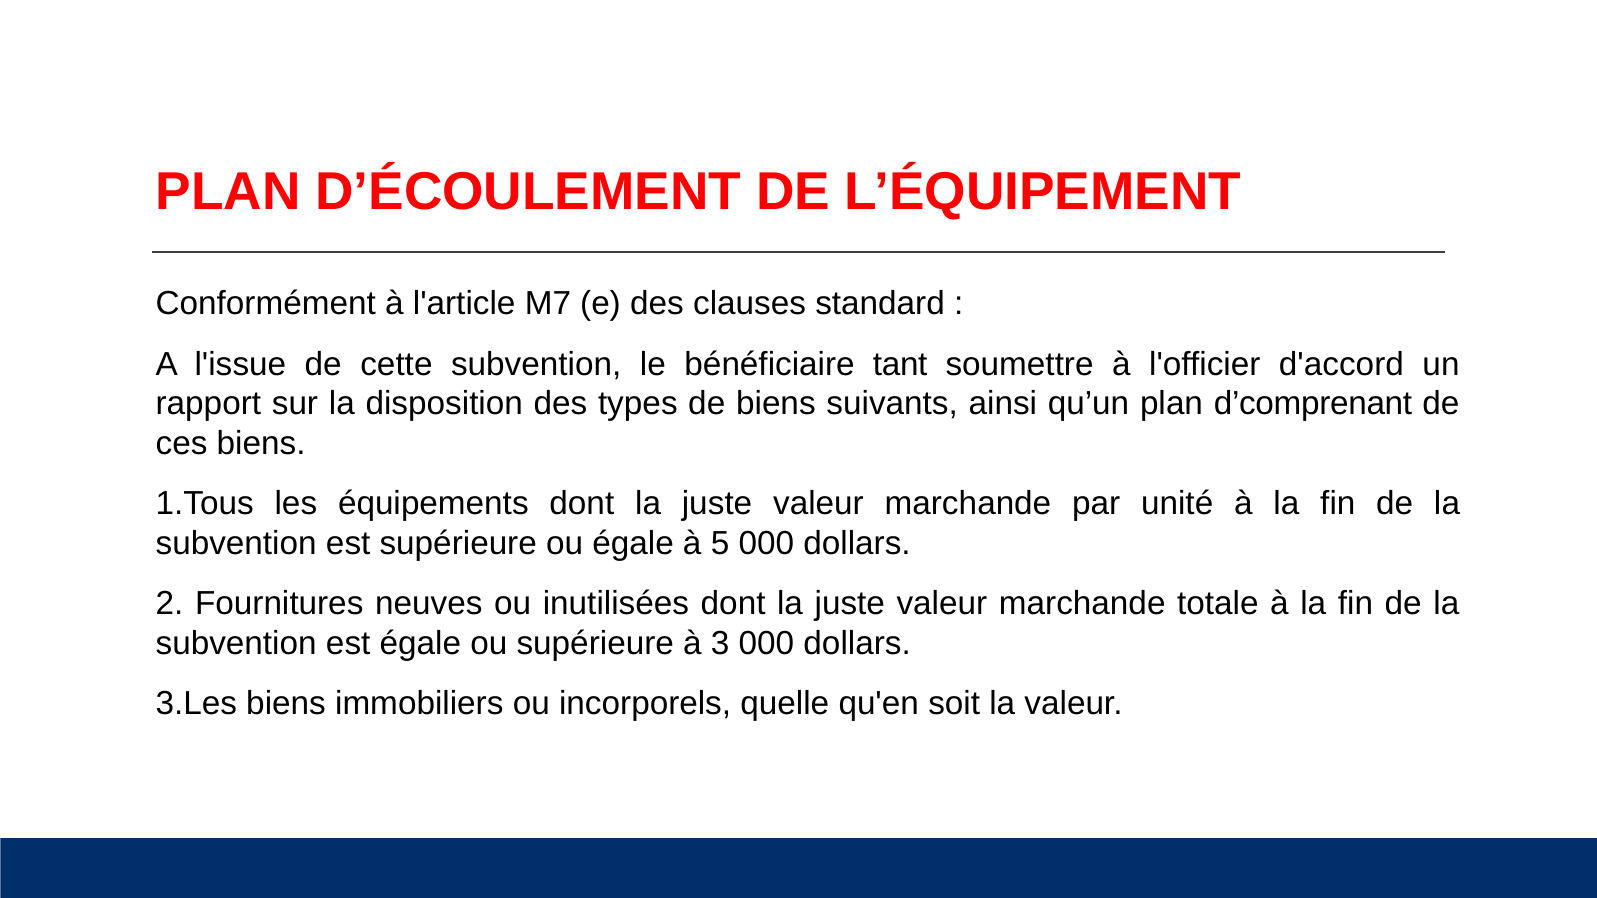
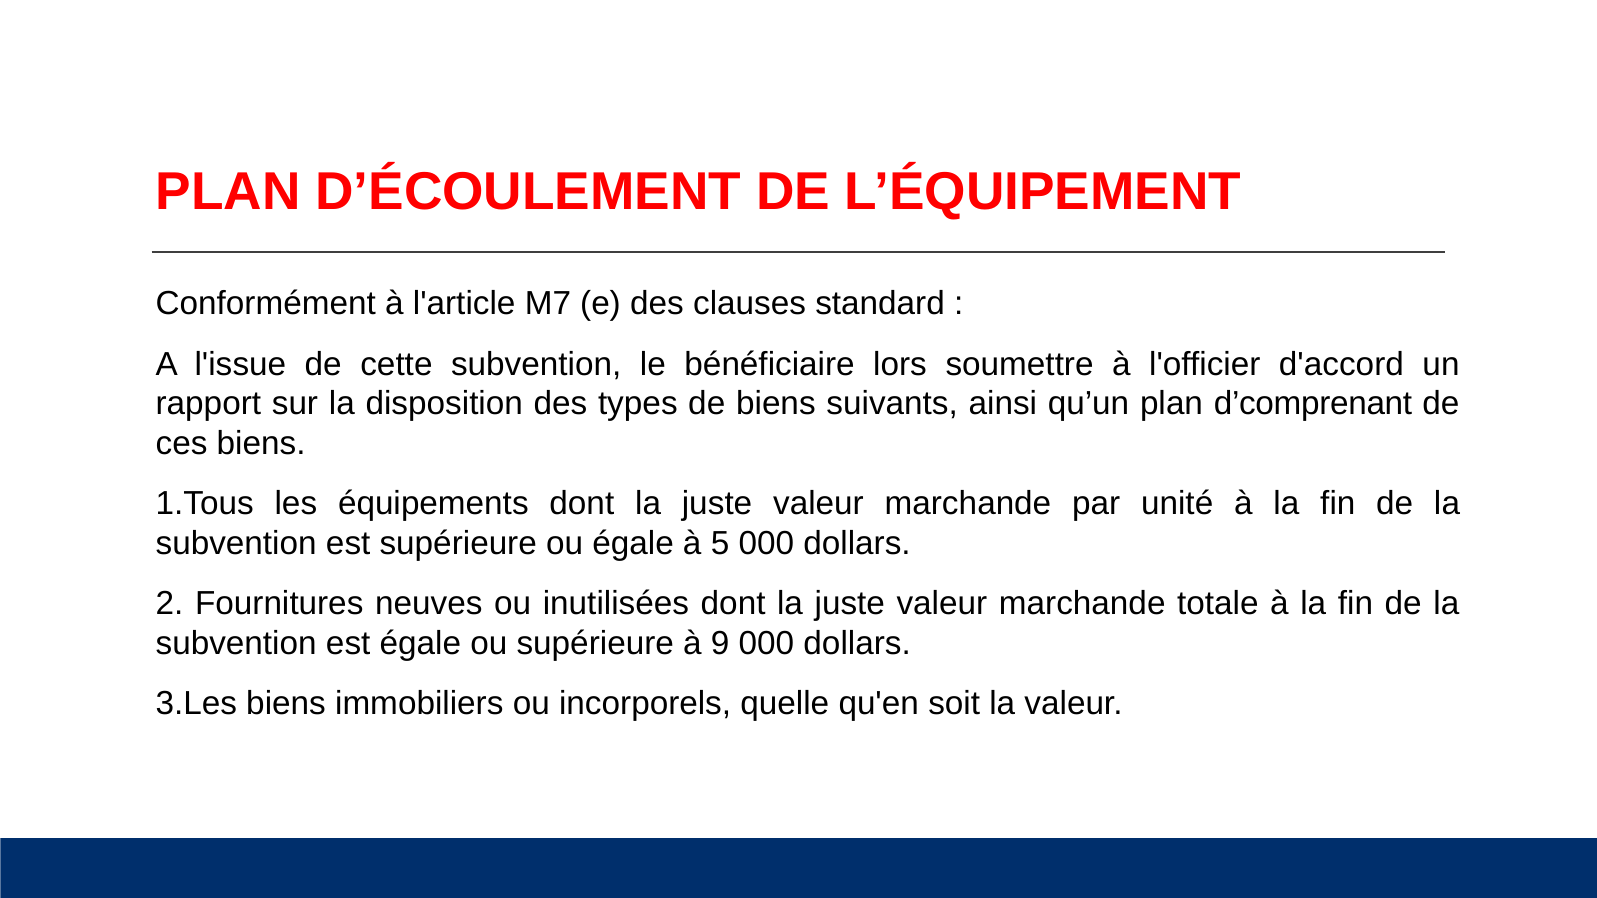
tant: tant -> lors (900, 364)
3: 3 -> 9 (720, 643)
